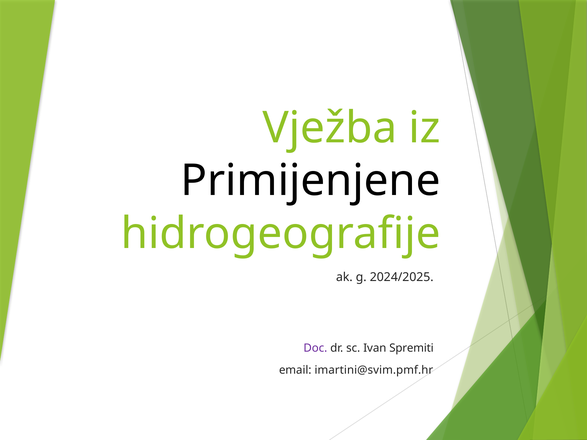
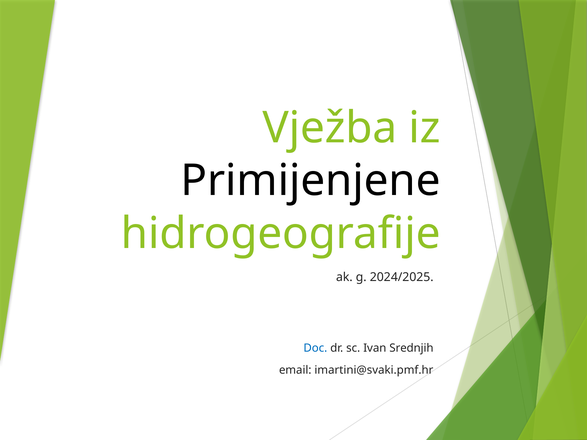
Doc colour: purple -> blue (315, 348)
Spremiti: Spremiti -> Srednjih (411, 348)
imartini@svim.pmf.hr: imartini@svim.pmf.hr -> imartini@svaki.pmf.hr (374, 370)
